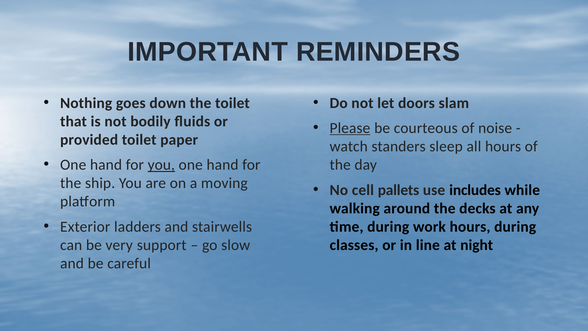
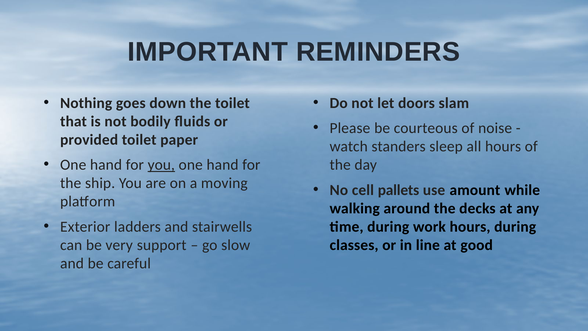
Please underline: present -> none (350, 128)
includes: includes -> amount (475, 190)
night: night -> good (477, 245)
